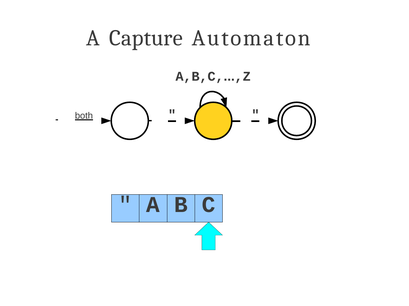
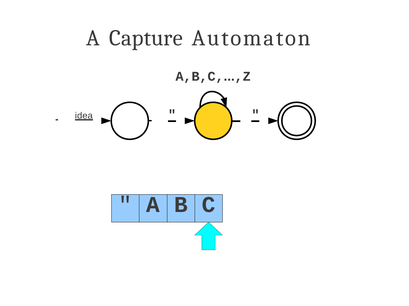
both: both -> idea (84, 116)
